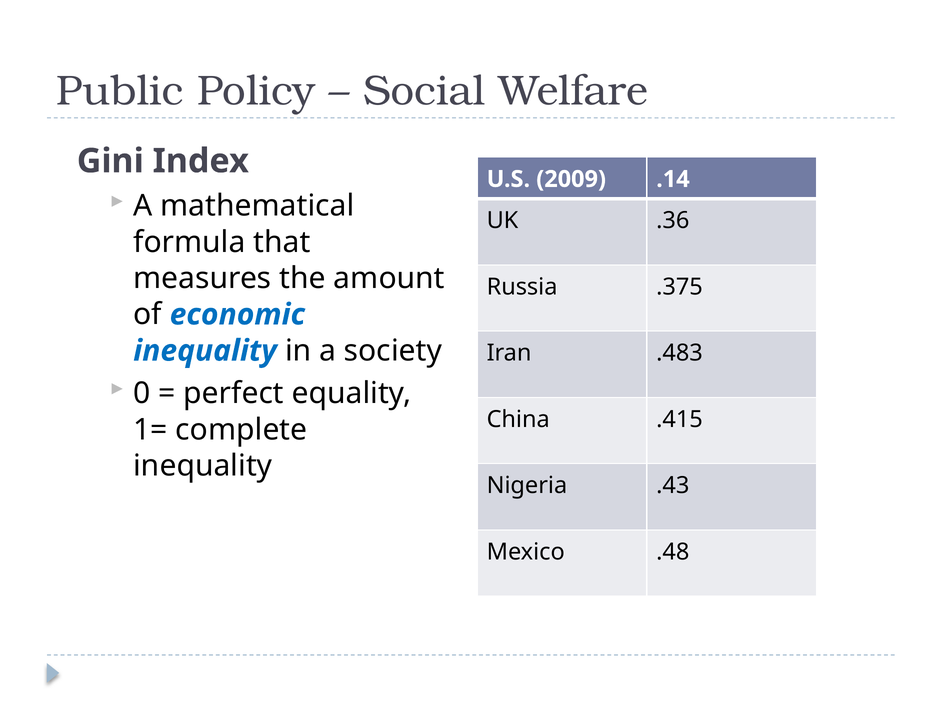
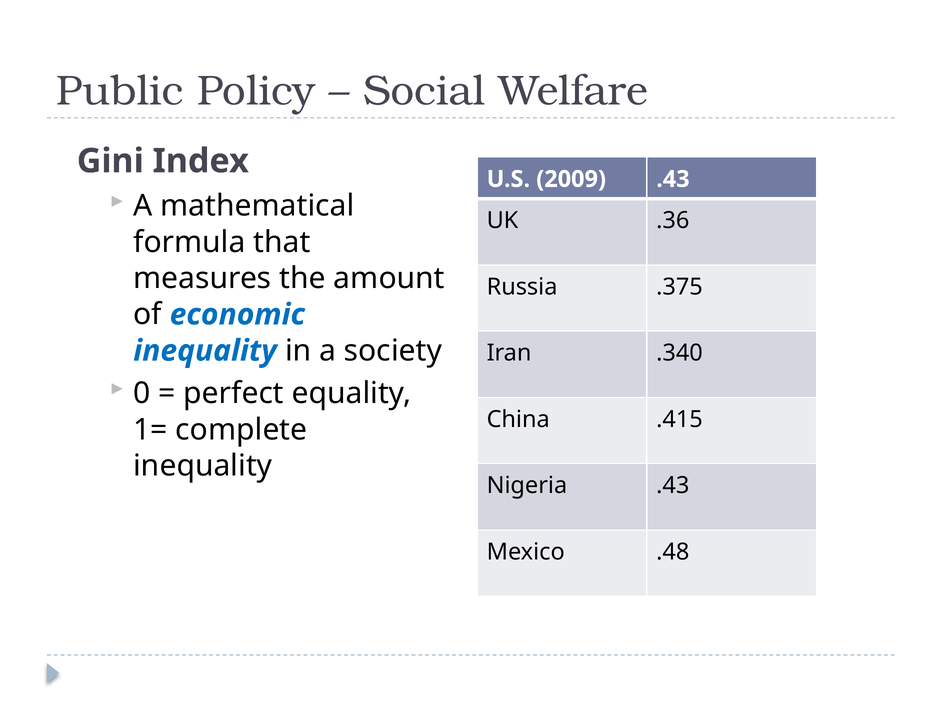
2009 .14: .14 -> .43 (673, 179)
.483: .483 -> .340 (680, 353)
